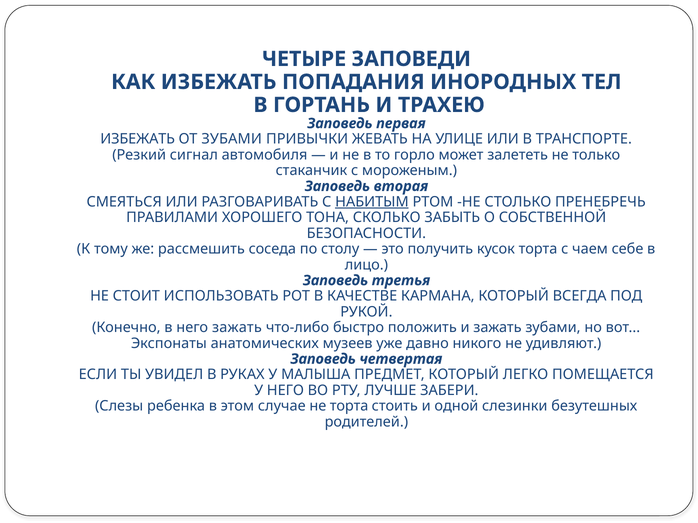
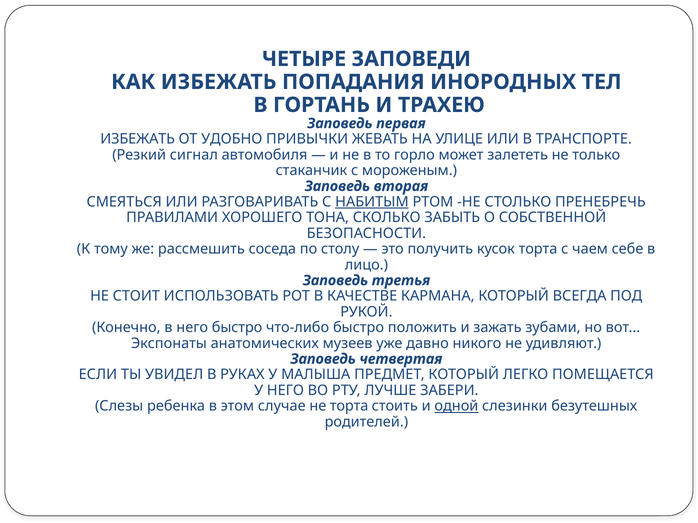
ОТ ЗУБАМИ: ЗУБАМИ -> УДОБНО (232, 139)
него зажать: зажать -> быстро (237, 328)
одной underline: none -> present (456, 406)
